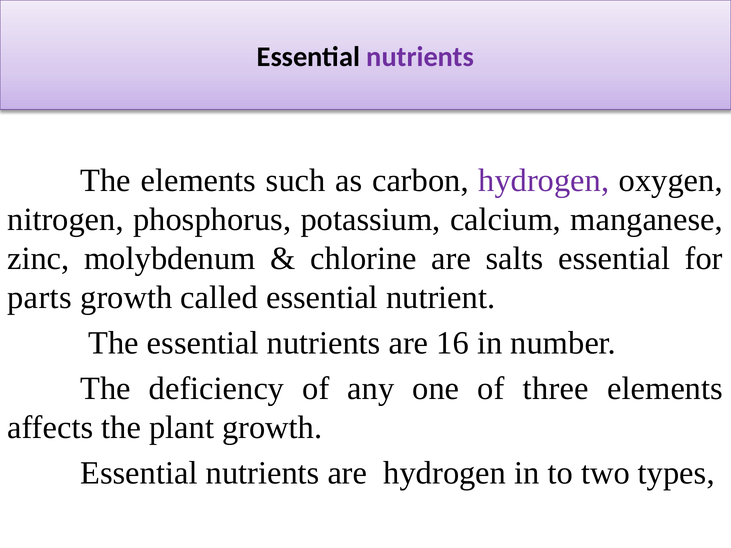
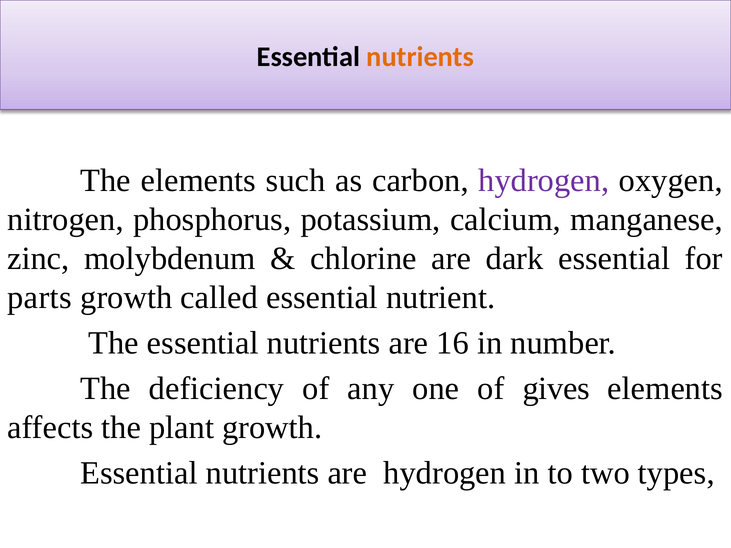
nutrients colour: purple -> orange (420, 57)
salts: salts -> dark (515, 259)
three: three -> gives (556, 389)
